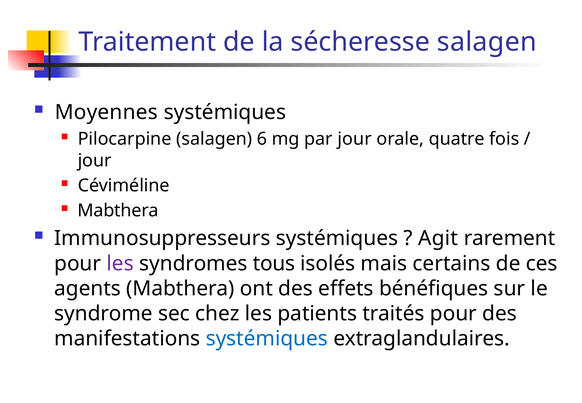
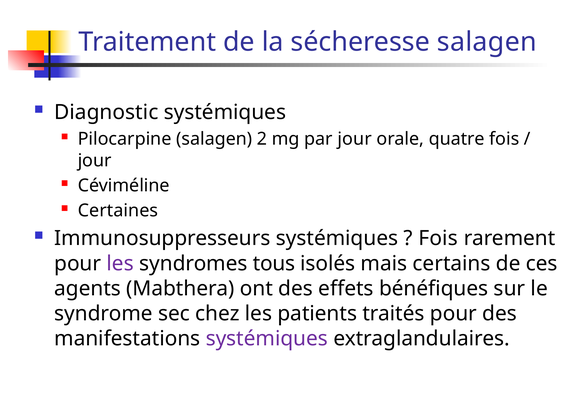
Moyennes: Moyennes -> Diagnostic (106, 112)
6: 6 -> 2 (262, 139)
Mabthera: Mabthera -> Certaines (118, 211)
Agit: Agit -> Fois (438, 238)
systémiques colour: blue -> purple (267, 339)
